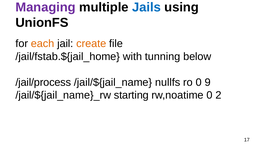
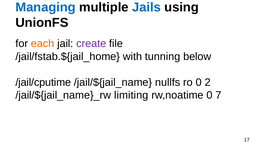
Managing colour: purple -> blue (46, 7)
create colour: orange -> purple (91, 44)
/jail/process: /jail/process -> /jail/cputime (43, 82)
9: 9 -> 2 (208, 82)
starting: starting -> limiting (131, 95)
2: 2 -> 7 (218, 95)
